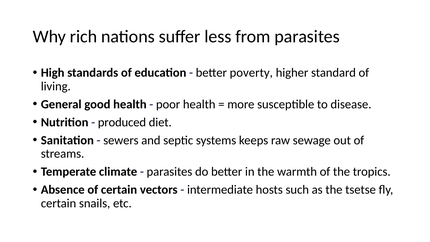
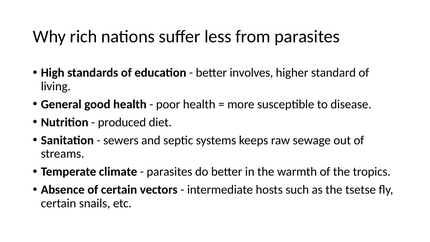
poverty: poverty -> involves (251, 73)
